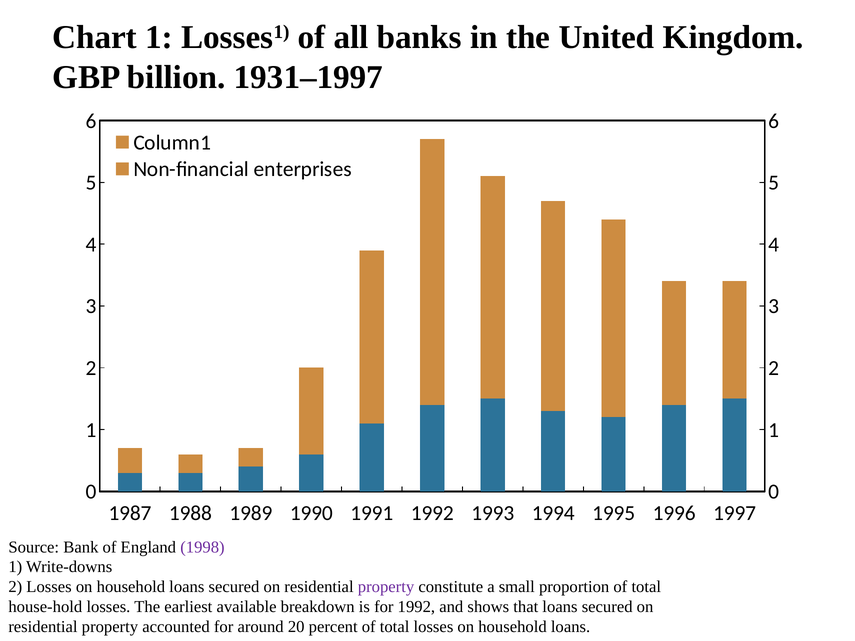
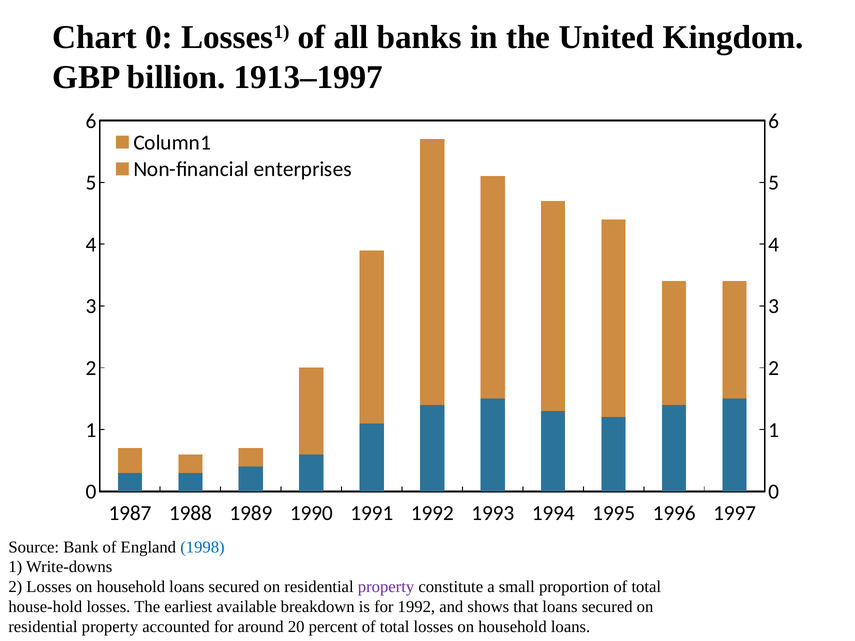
Chart 1: 1 -> 0 (159, 37)
1931–1997: 1931–1997 -> 1913–1997 (308, 77)
1998 colour: purple -> blue (202, 547)
